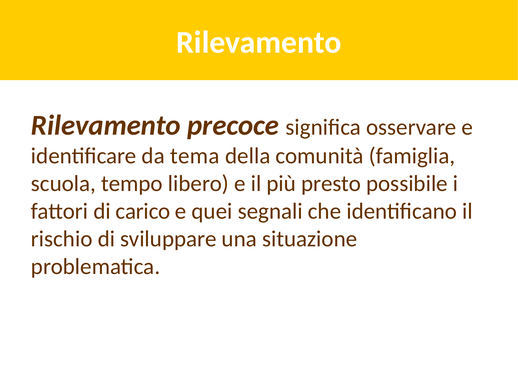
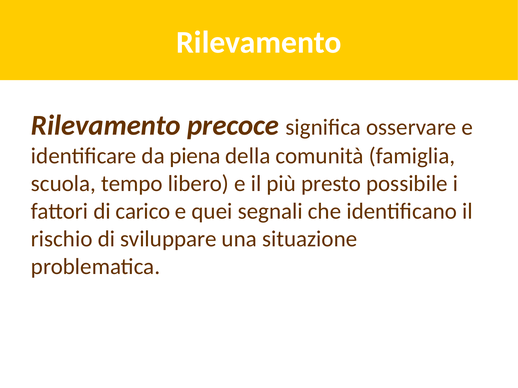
tema: tema -> piena (195, 156)
